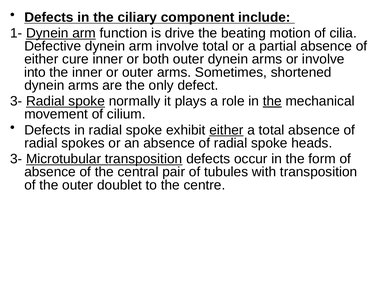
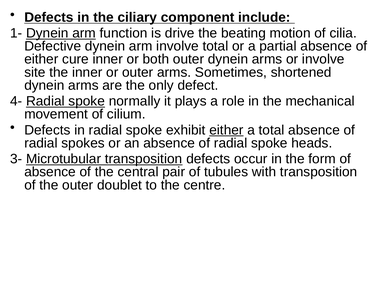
into: into -> site (35, 72)
3-: 3- -> 4- (16, 101)
the underline: present -> none (272, 101)
